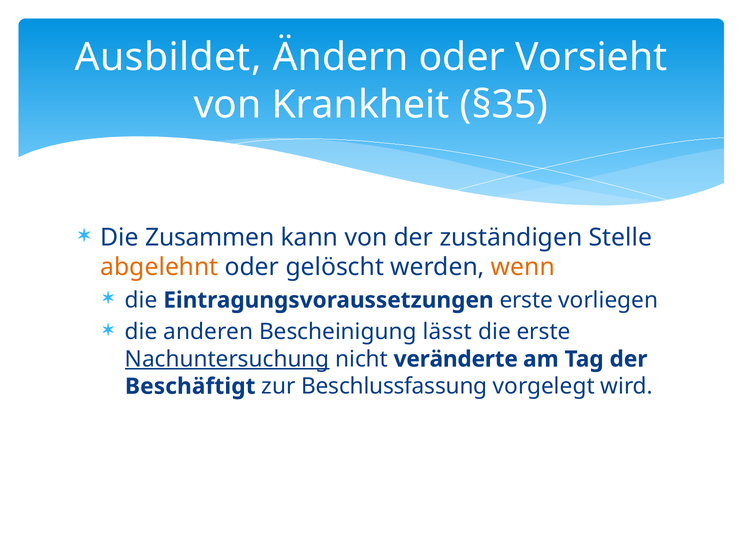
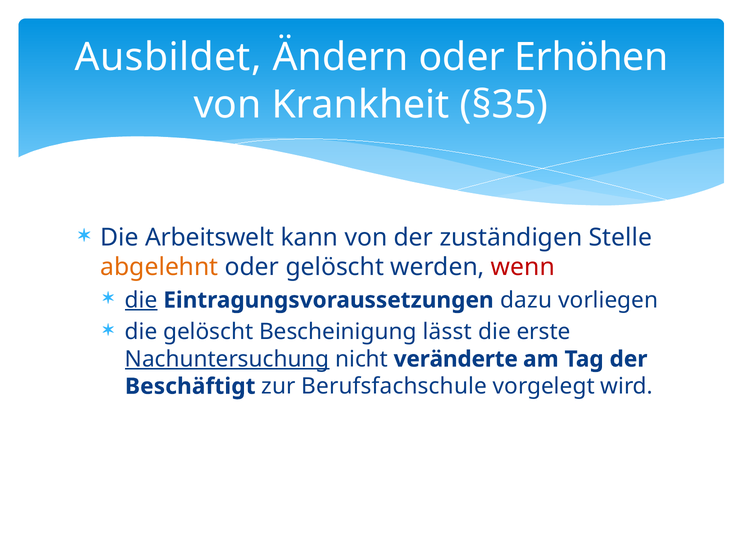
Vorsieht: Vorsieht -> Erhöhen (591, 58)
Zusammen: Zusammen -> Arbeitswelt (210, 237)
wenn colour: orange -> red (523, 267)
die underline: none -> present (141, 300)
Eintragungsvoraussetzungen erste: erste -> dazu (526, 300)
die anderen: anderen -> gelöscht (208, 332)
Beschlussfassung: Beschlussfassung -> Berufsfachschule (394, 386)
